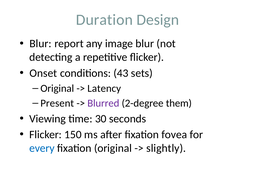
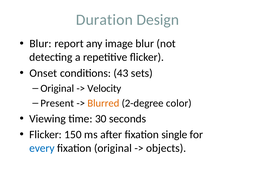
Latency: Latency -> Velocity (104, 88)
Blurred colour: purple -> orange (103, 103)
them: them -> color (179, 103)
fovea: fovea -> single (174, 135)
slightly: slightly -> objects (166, 148)
